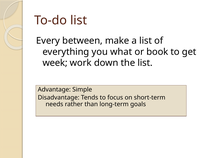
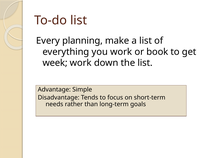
between: between -> planning (83, 41)
you what: what -> work (121, 52)
